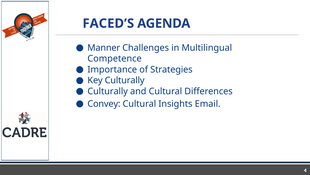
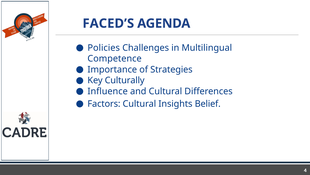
Manner: Manner -> Policies (104, 48)
Culturally: Culturally -> Influence (108, 91)
Convey: Convey -> Factors (104, 104)
Email: Email -> Belief (208, 104)
